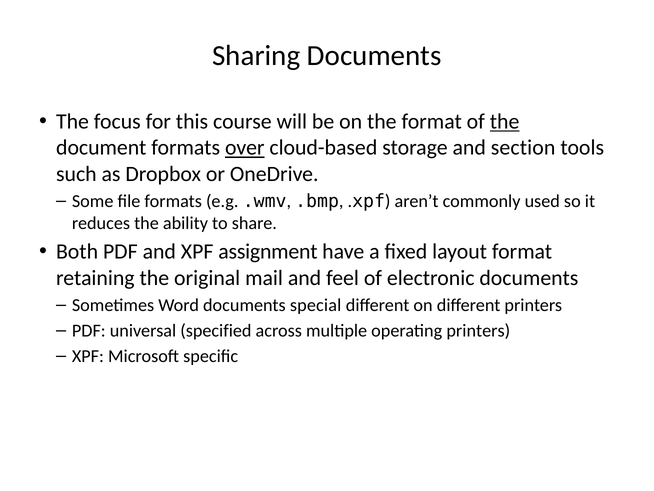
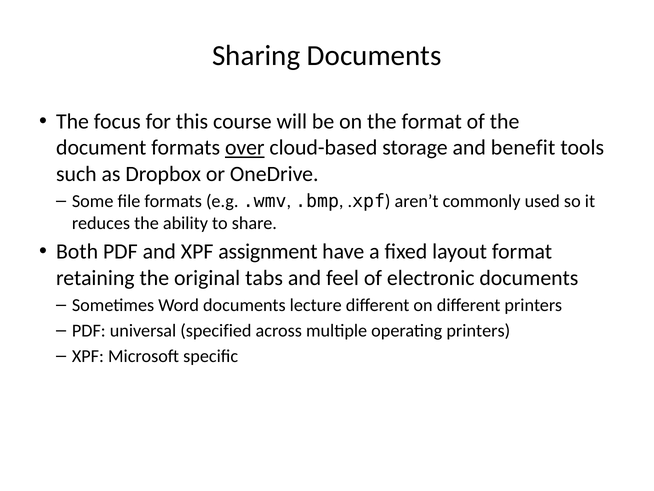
the underline: present -> none (505, 121)
section: section -> benefit (523, 148)
mail: mail -> tabs (264, 278)
special: special -> lecture (316, 305)
